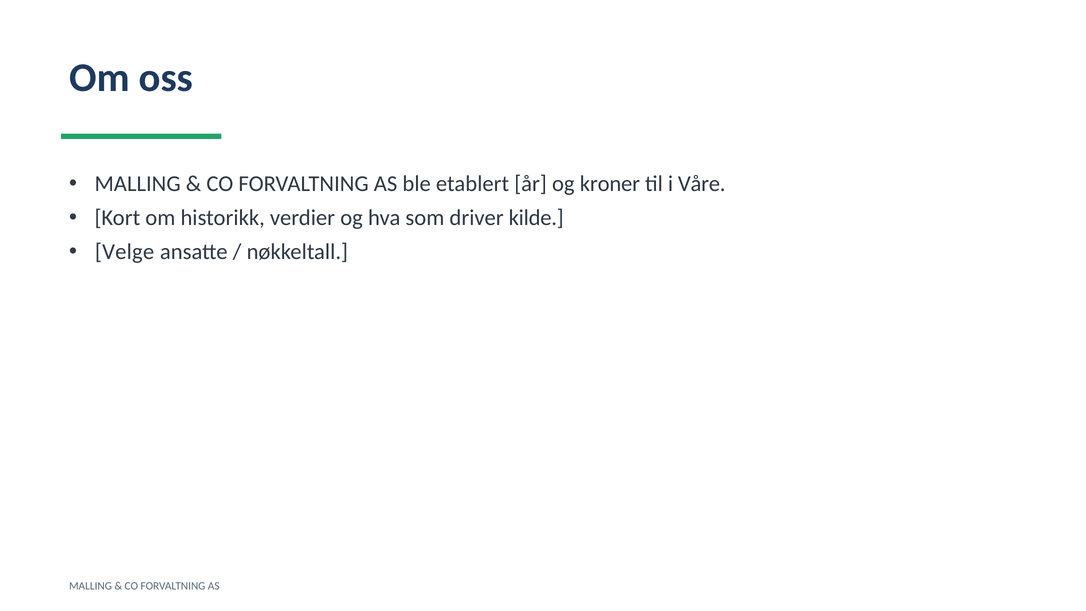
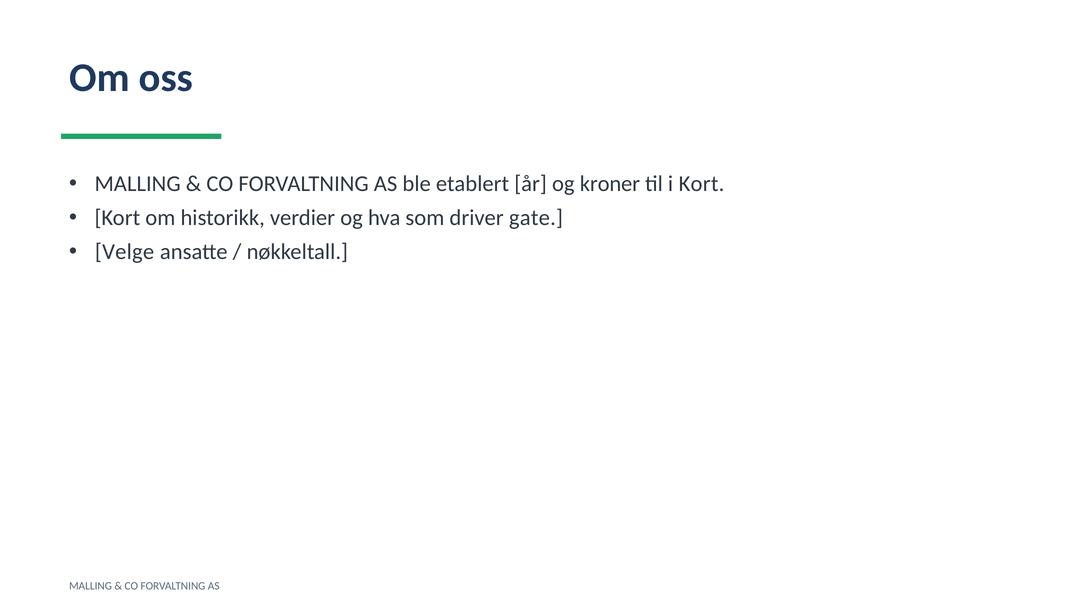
i Våre: Våre -> Kort (702, 184)
kilde: kilde -> gate (536, 218)
